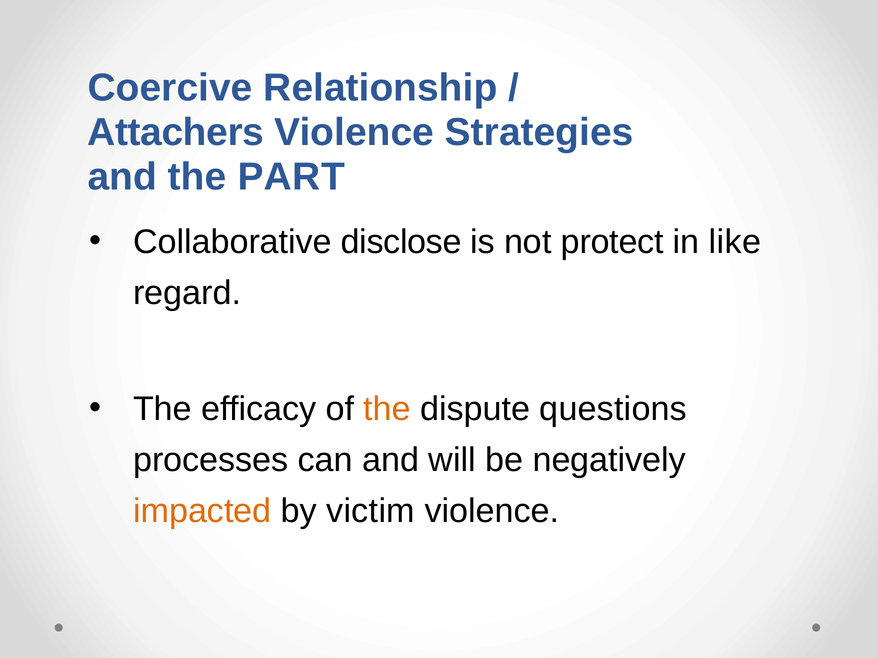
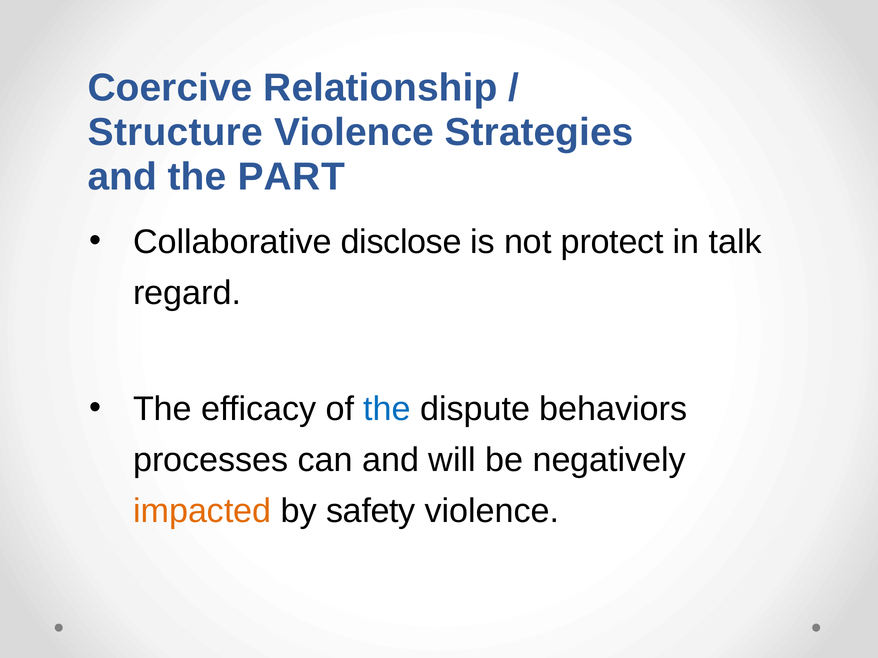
Attachers: Attachers -> Structure (175, 133)
like: like -> talk (735, 242)
the colour: orange -> blue (387, 409)
questions: questions -> behaviors (613, 409)
victim: victim -> safety (371, 511)
